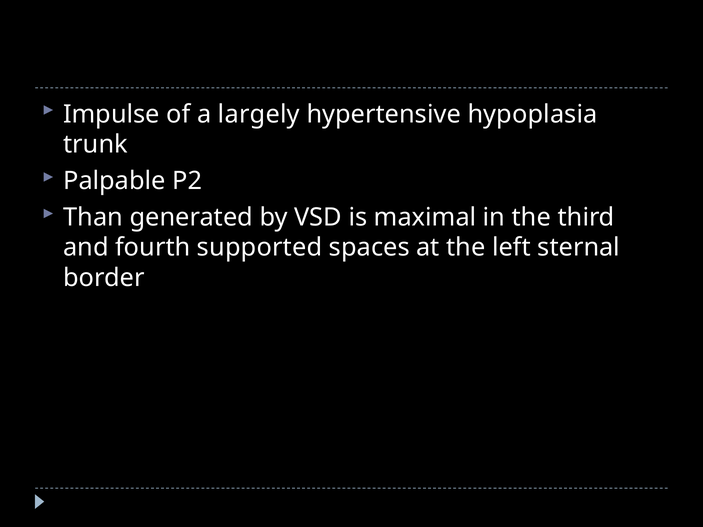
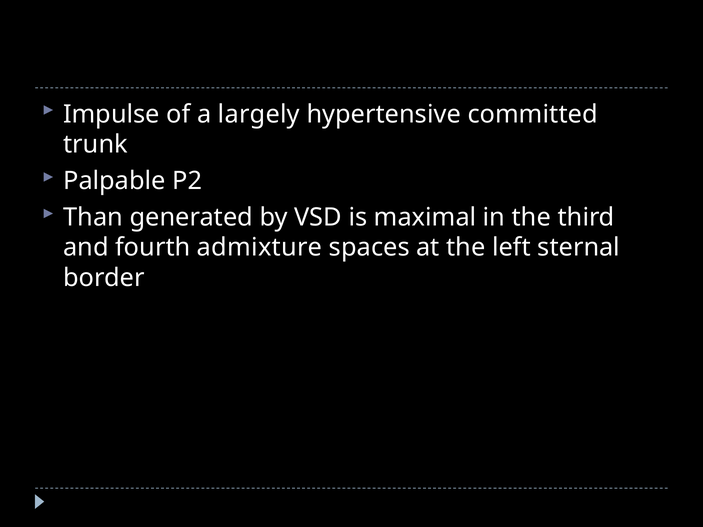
hypoplasia: hypoplasia -> committed (533, 114)
supported: supported -> admixture (260, 248)
